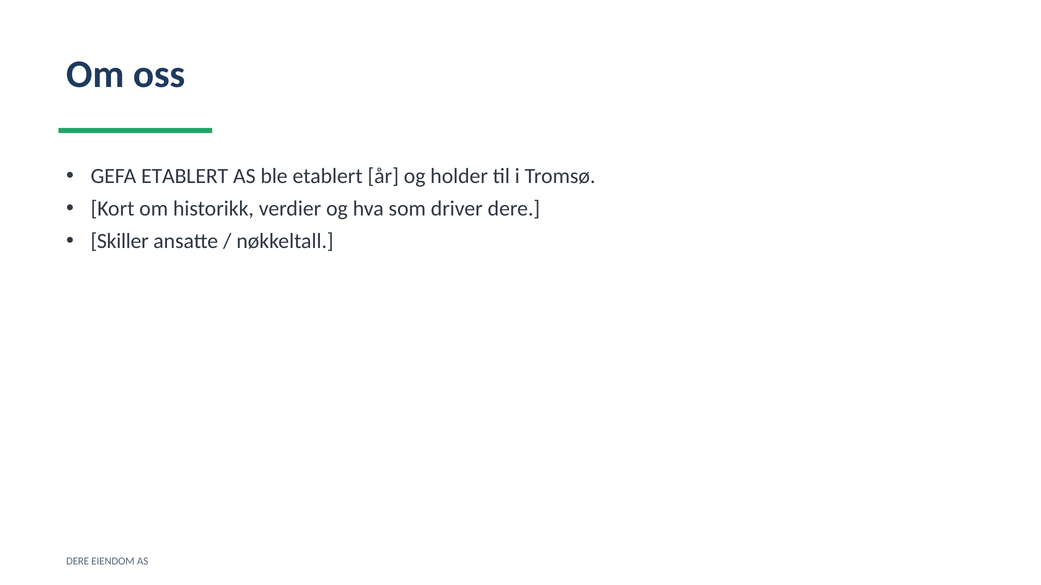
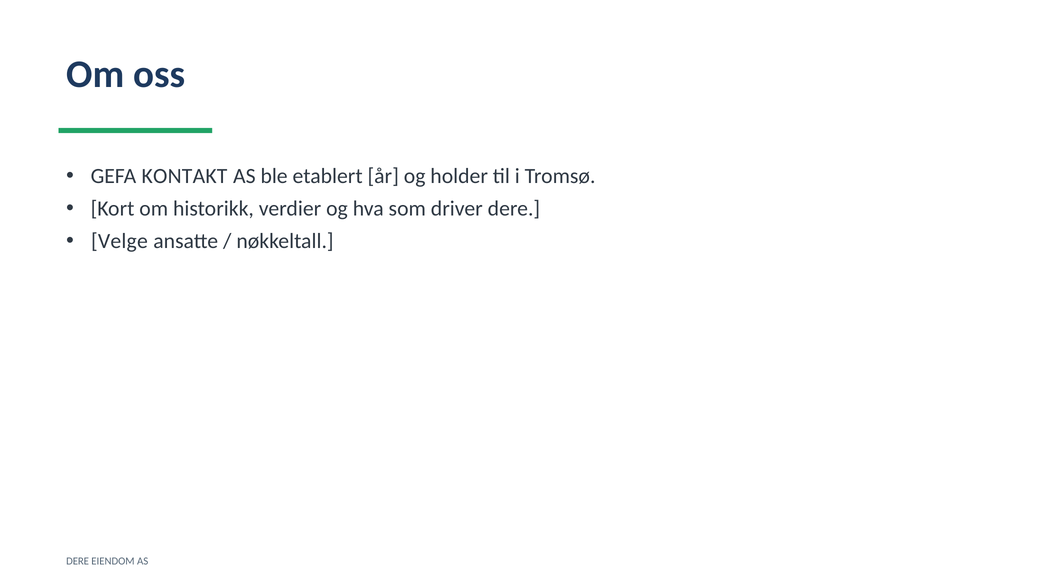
GEFA ETABLERT: ETABLERT -> KONTAKT (185, 176)
Skiller: Skiller -> Velge (119, 241)
